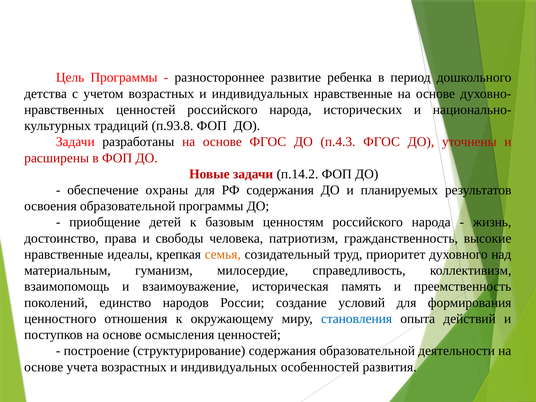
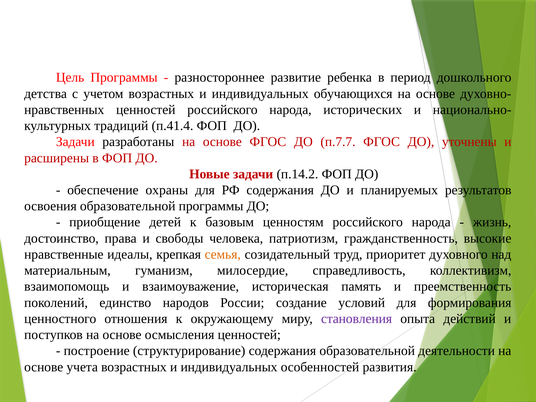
индивидуальных нравственные: нравственные -> обучающихся (353, 94)
п.93.8: п.93.8 -> п.41.4 (173, 126)
п.4.3: п.4.3 -> п.7.7 (338, 142)
становления colour: blue -> purple (357, 319)
